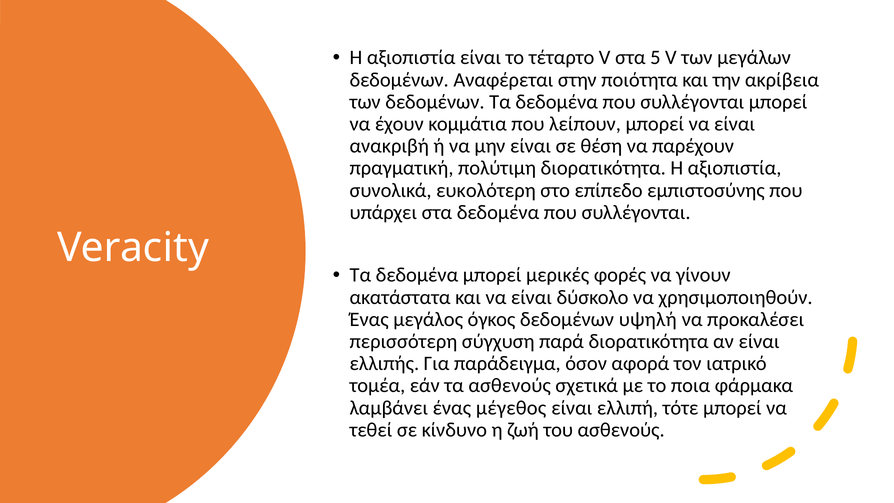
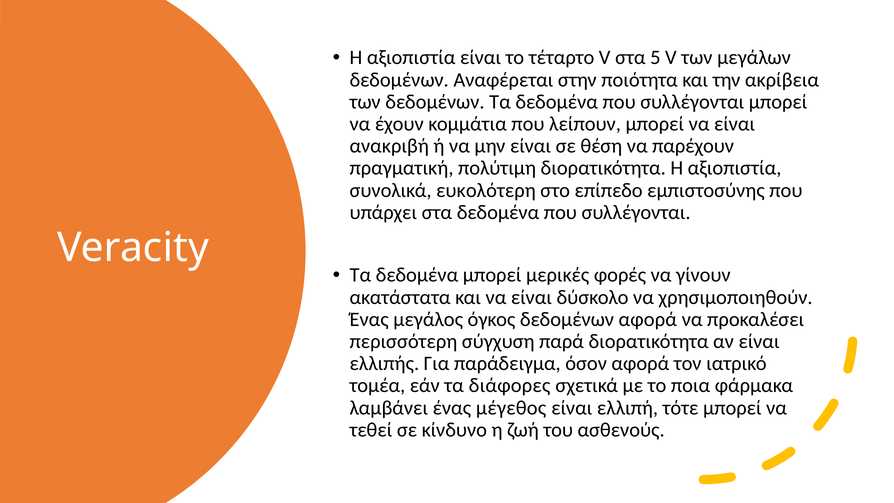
δεδομένων υψηλή: υψηλή -> αφορά (648, 319)
τα ασθενούς: ασθενούς -> διάφορες (510, 386)
